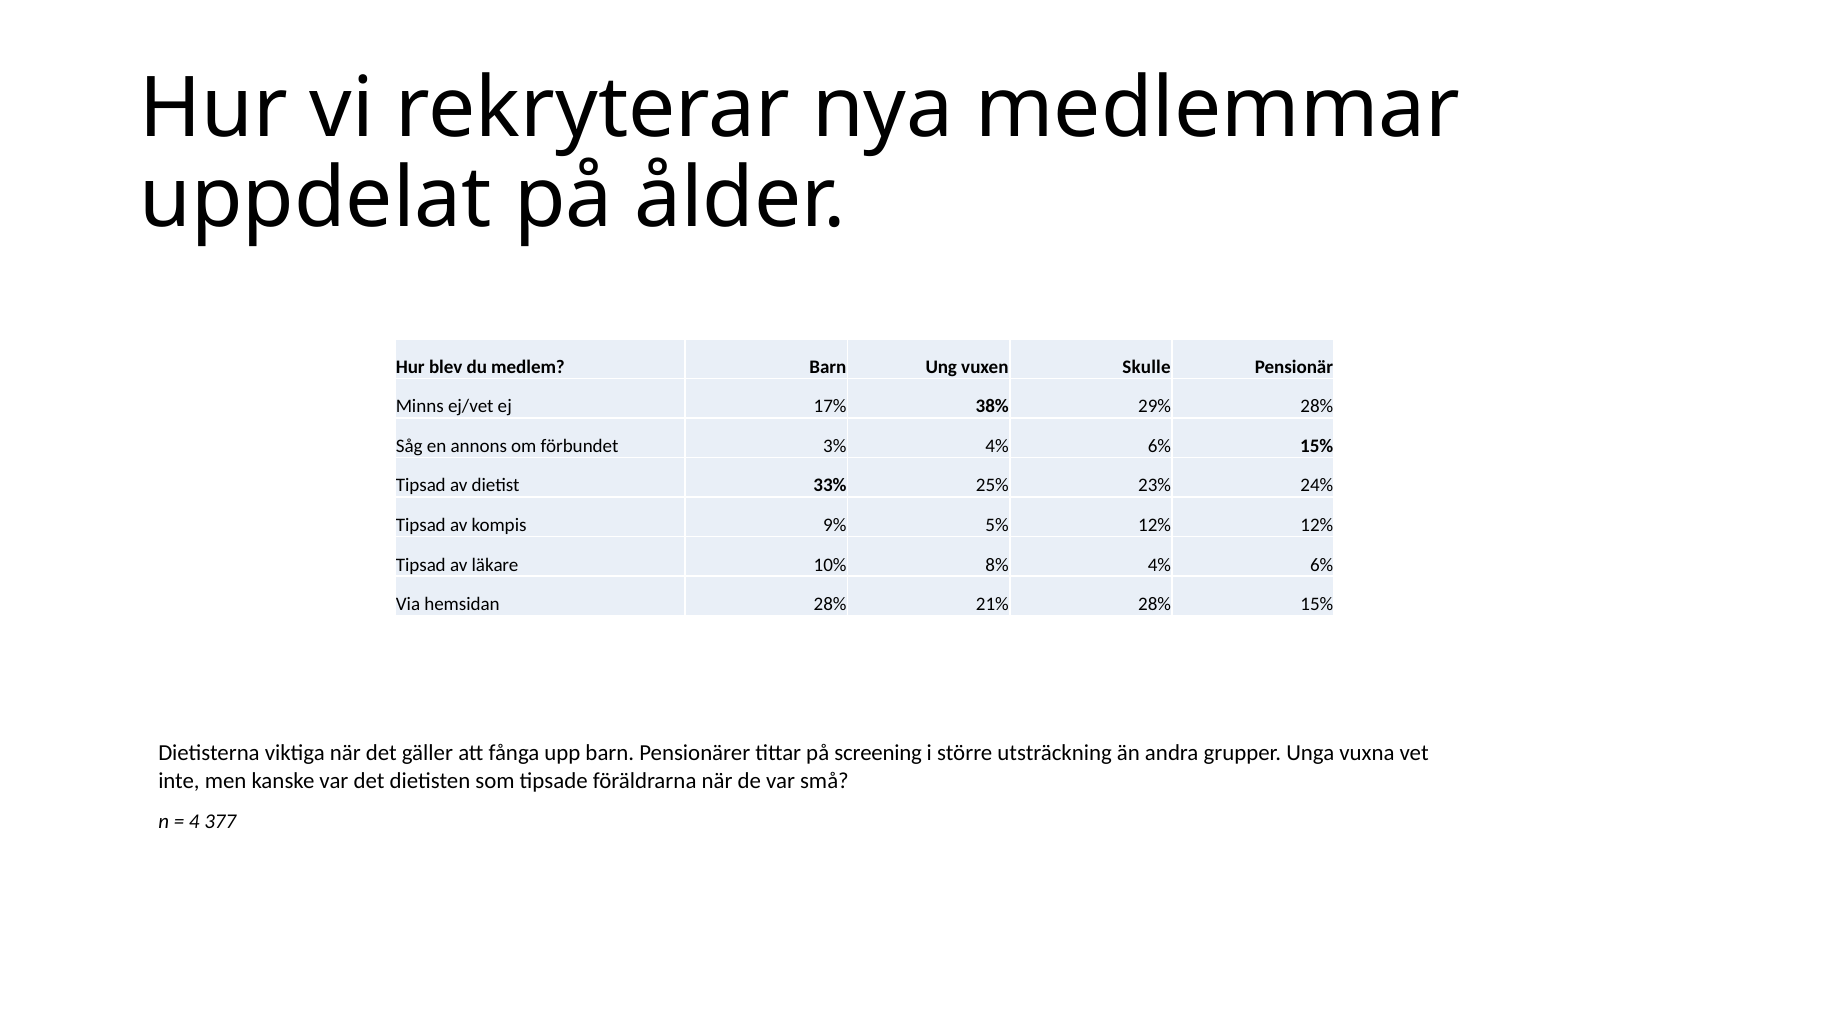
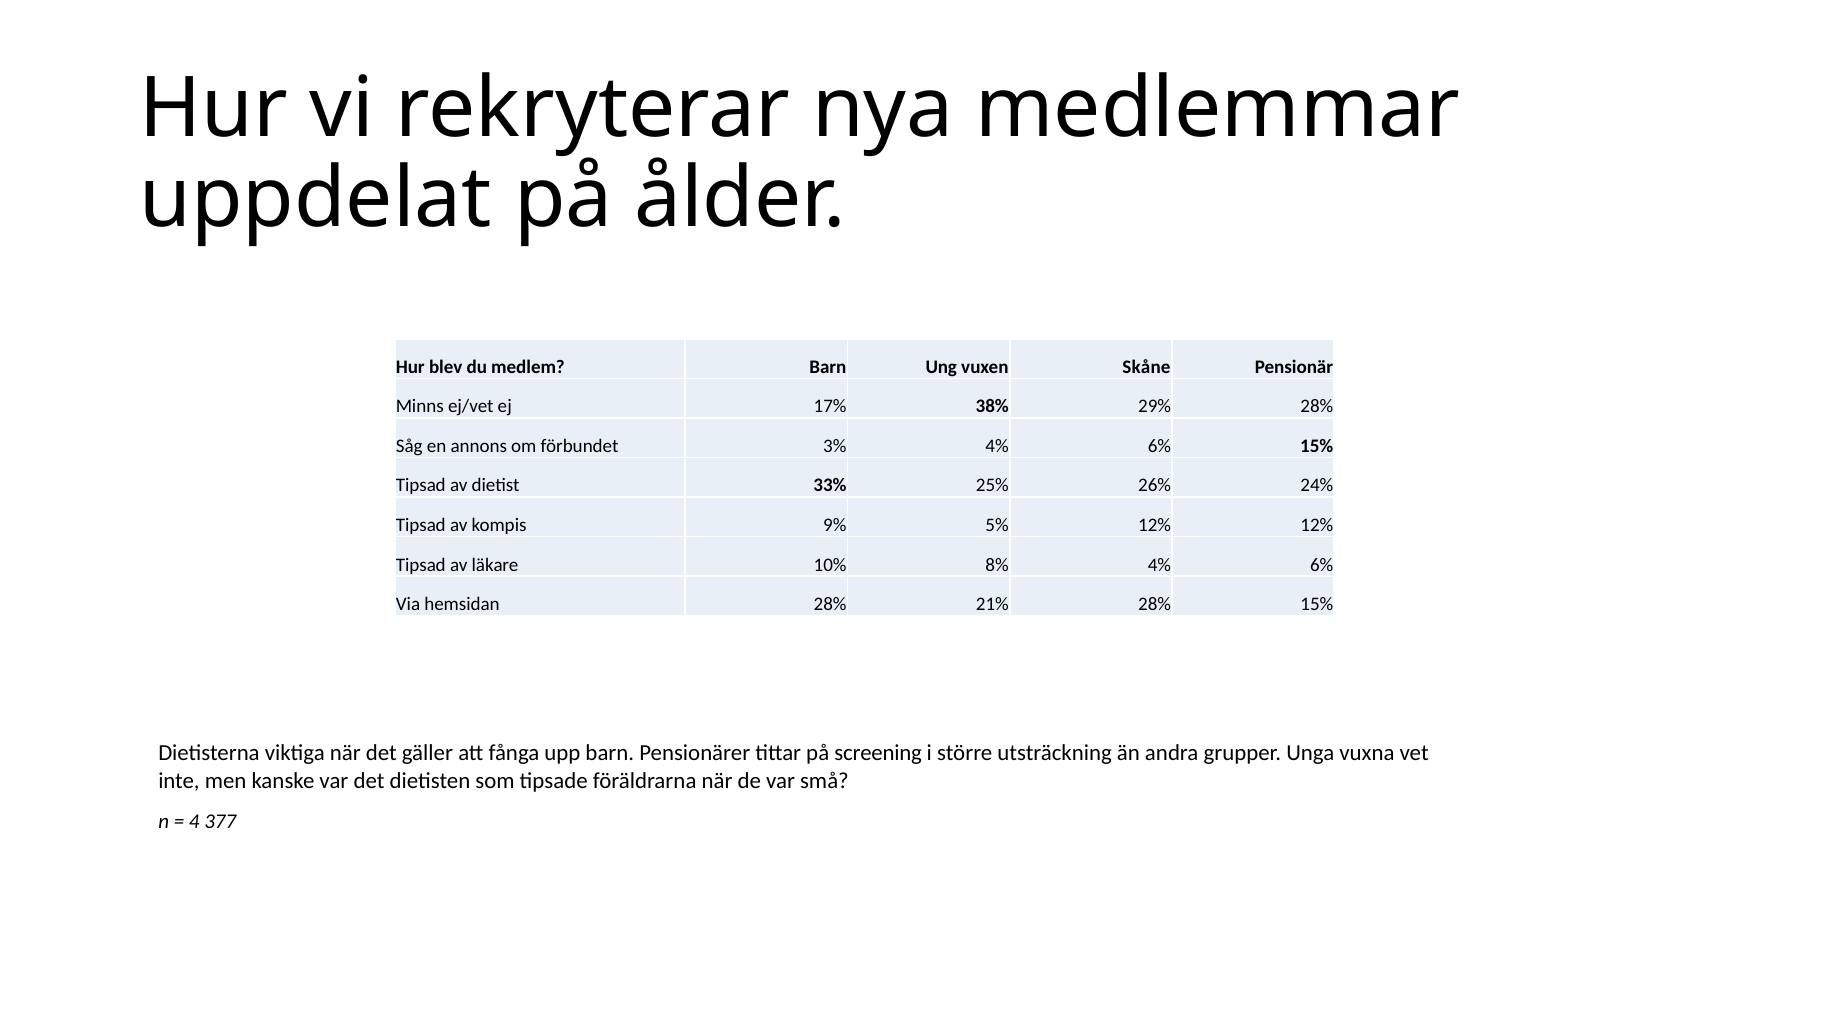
Skulle: Skulle -> Skåne (1146, 367)
23%: 23% -> 26% (1155, 485)
